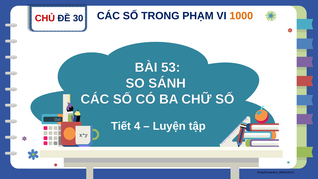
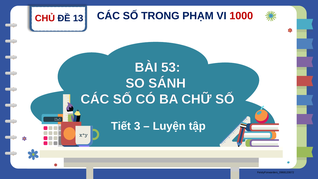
30: 30 -> 13 (78, 18)
1000 colour: orange -> red (241, 16)
4: 4 -> 3 (137, 126)
